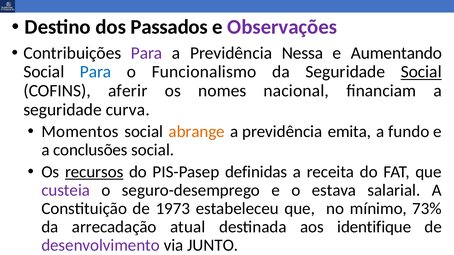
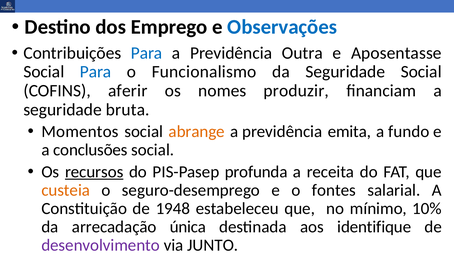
Passados: Passados -> Emprego (169, 27)
Observações colour: purple -> blue (282, 27)
Para colour: purple -> blue (147, 53)
Nessa: Nessa -> Outra (302, 53)
Aumentando: Aumentando -> Aposentasse (396, 53)
Social underline: present -> none (421, 72)
nacional: nacional -> produzir (296, 91)
curva: curva -> bruta (128, 110)
definidas: definidas -> profunda (256, 172)
custeia colour: purple -> orange (66, 190)
estava: estava -> fontes (334, 190)
1973: 1973 -> 1948 (173, 209)
73%: 73% -> 10% (427, 209)
atual: atual -> única (188, 227)
